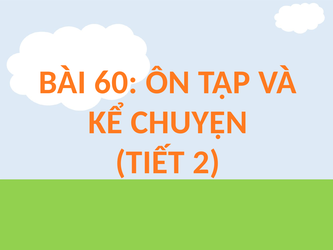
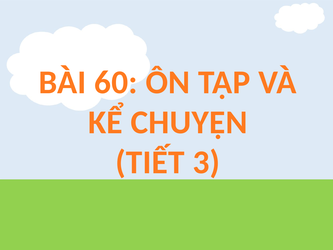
2: 2 -> 3 (206, 162)
